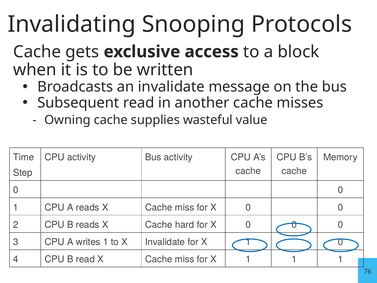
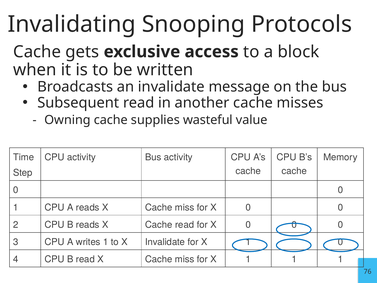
Cache hard: hard -> read (185, 224)
